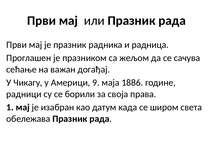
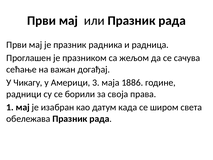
9: 9 -> 3 (96, 83)
